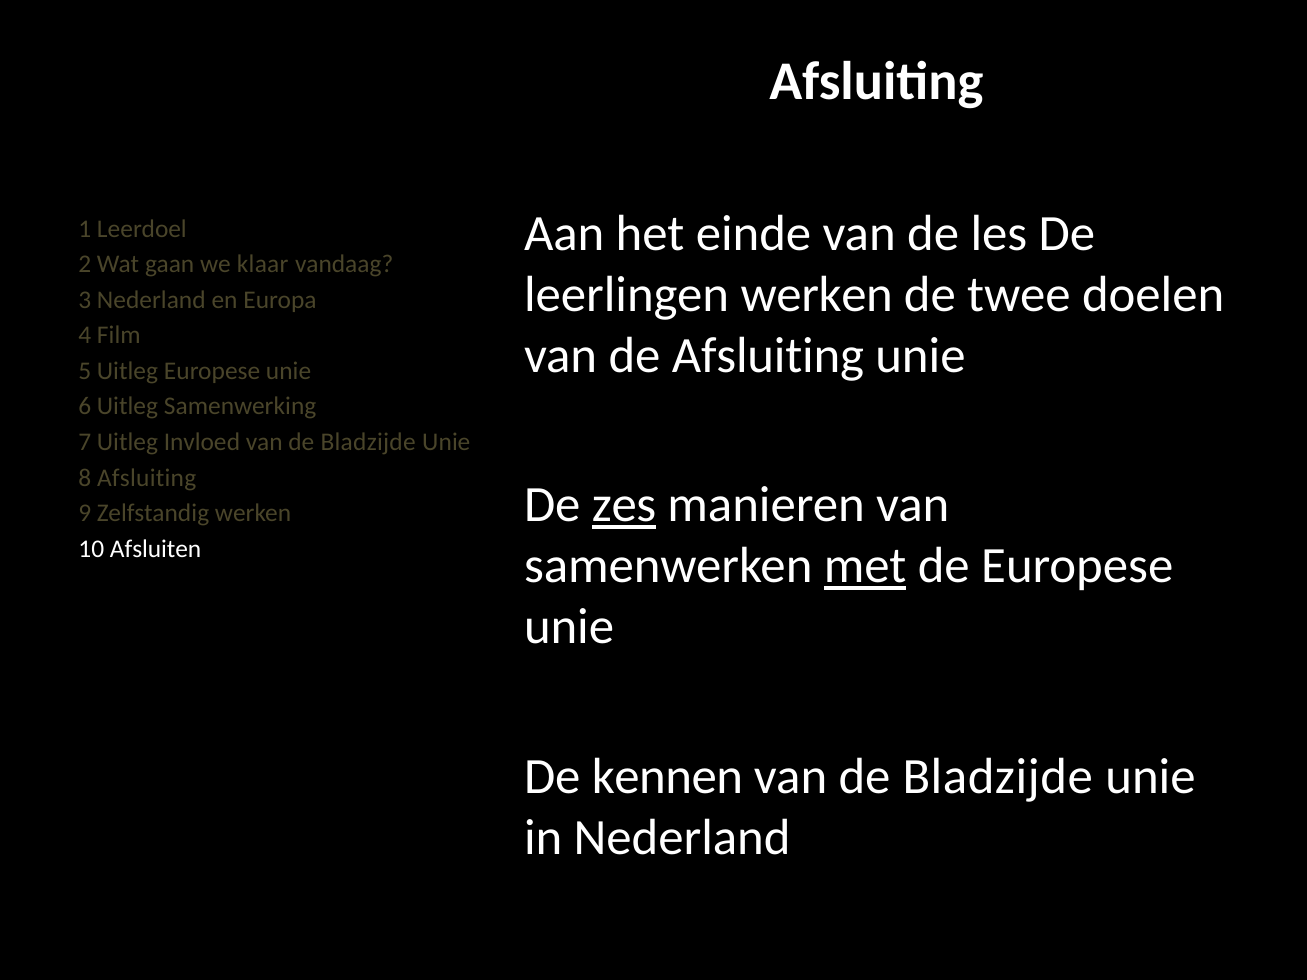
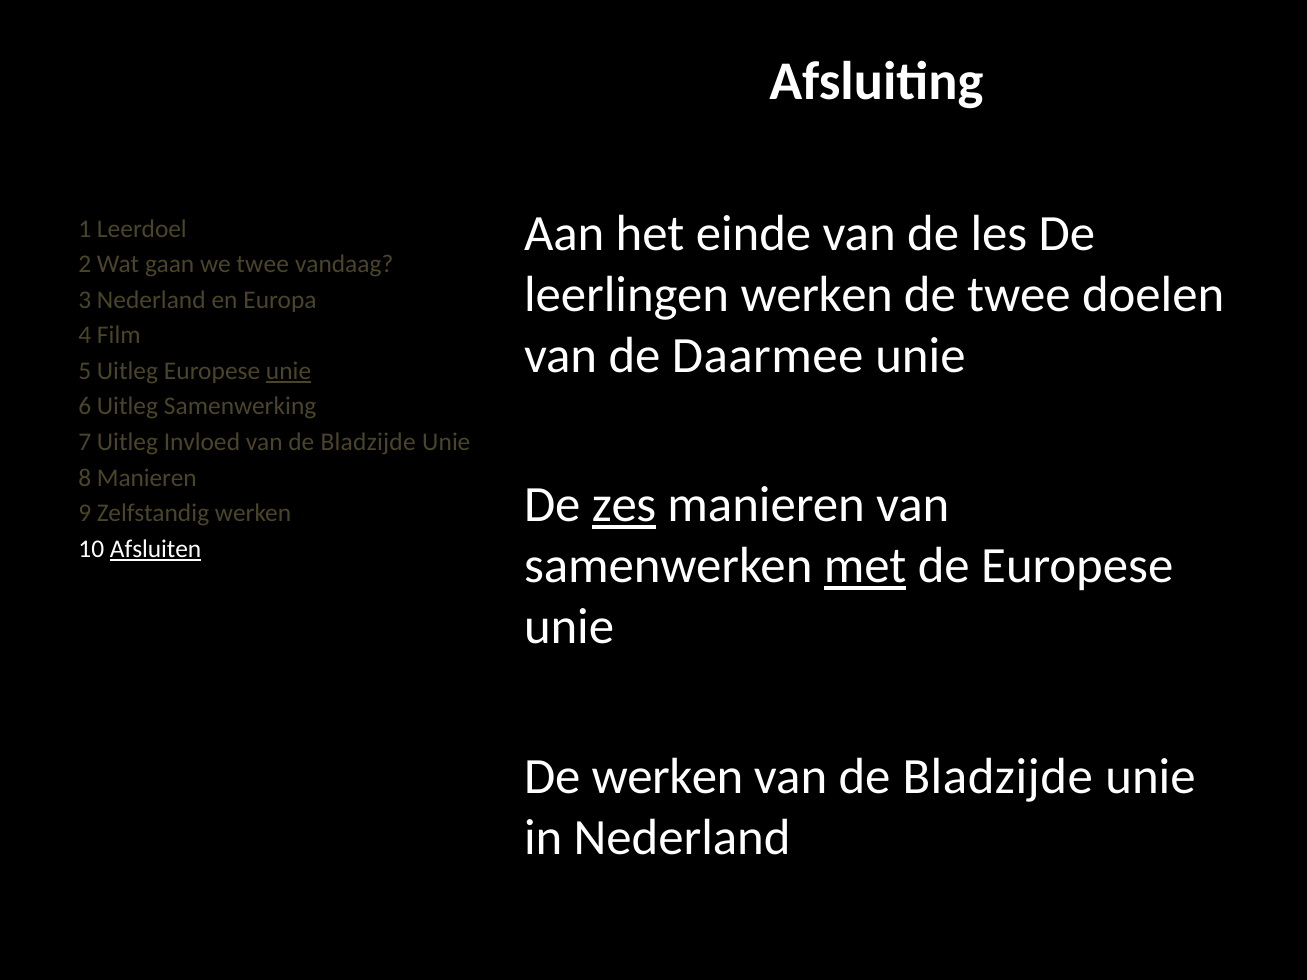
we klaar: klaar -> twee (263, 264)
de Afsluiting: Afsluiting -> Daarmee (768, 356)
unie underline: none -> present (289, 371)
8 Afsluiting: Afsluiting -> Manieren (147, 478)
Afsluiten underline: none -> present (156, 549)
De kennen: kennen -> werken (668, 777)
